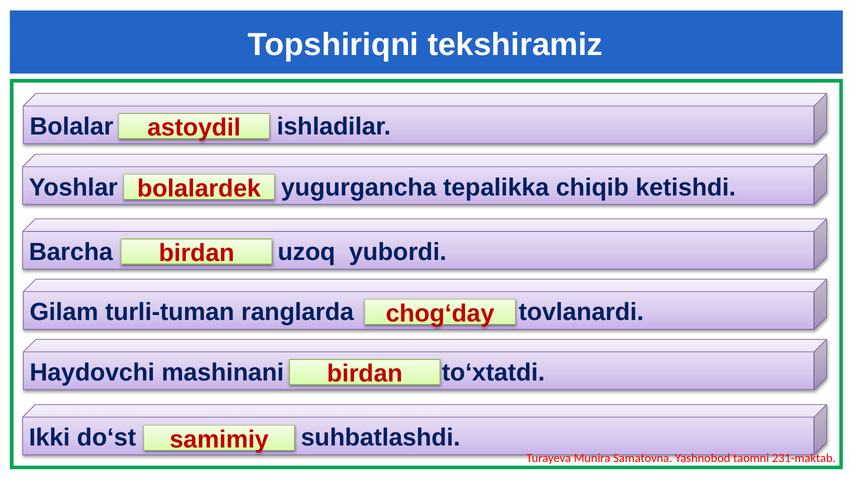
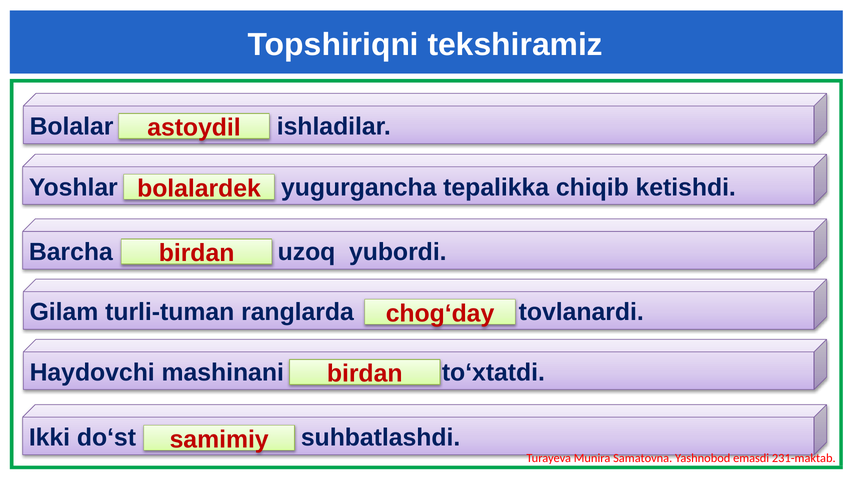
taomni: taomni -> emasdi (751, 458)
